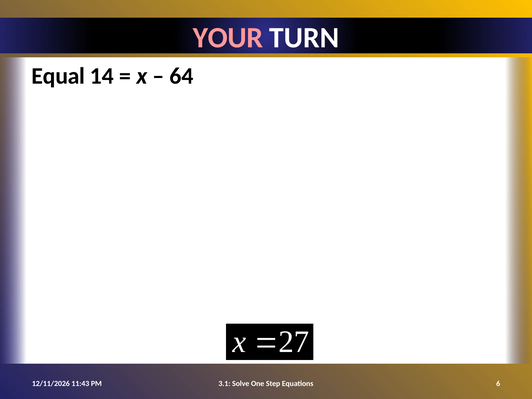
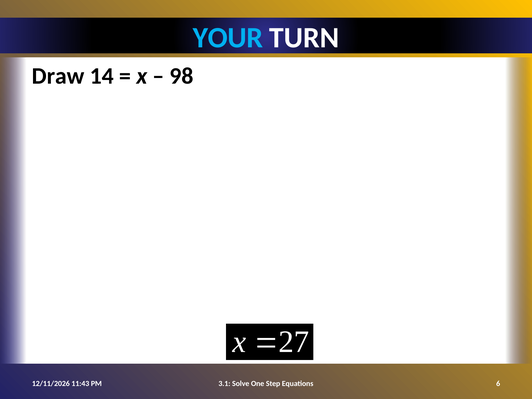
YOUR colour: pink -> light blue (228, 38)
Equal: Equal -> Draw (58, 76)
64: 64 -> 98 (182, 76)
